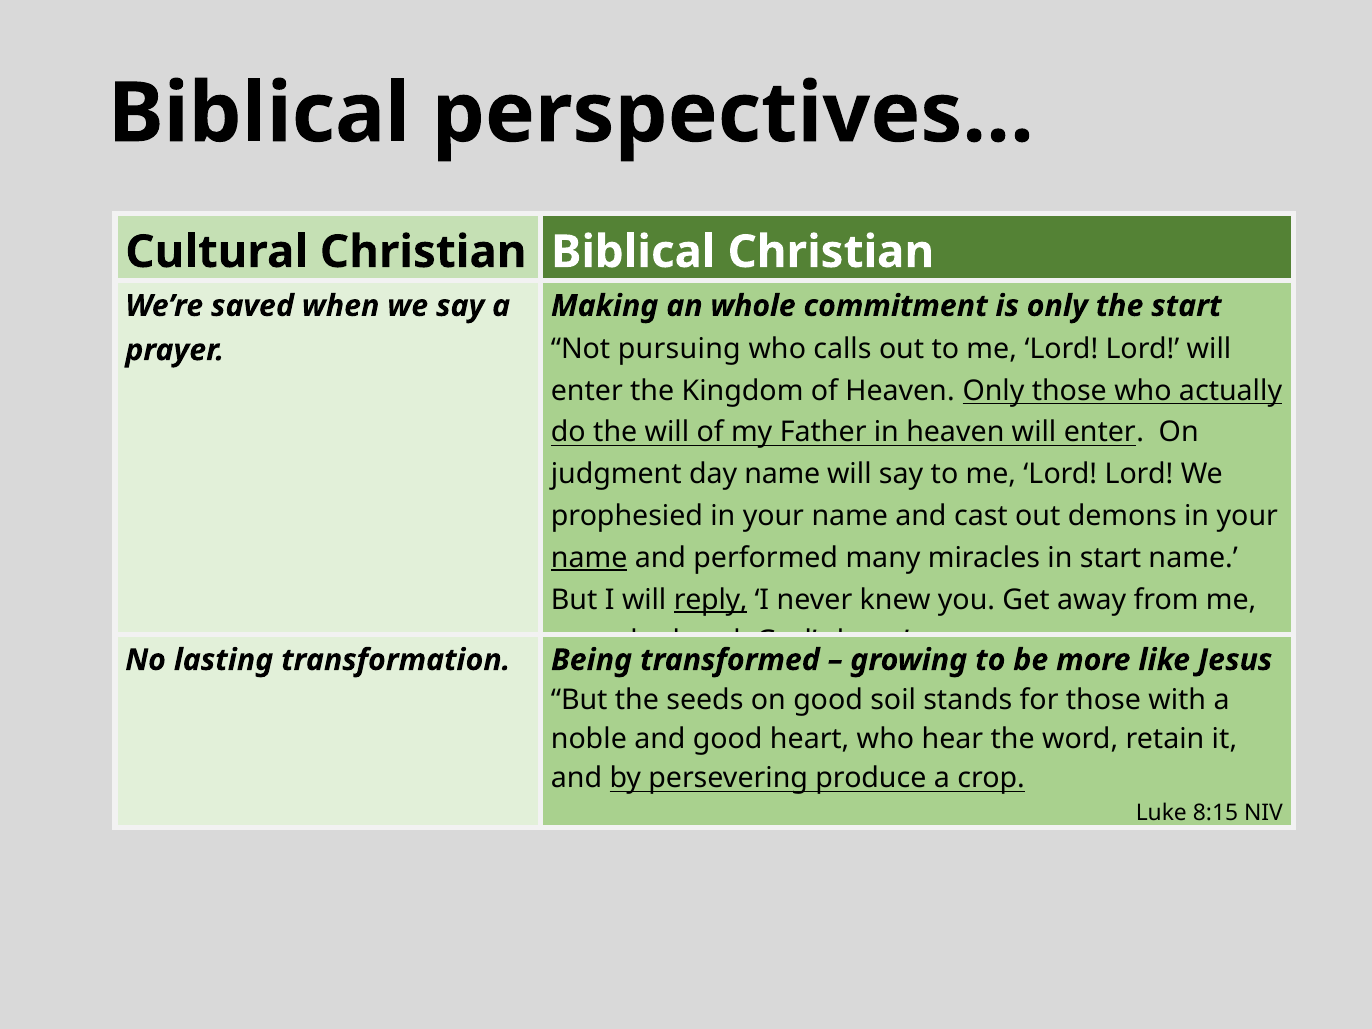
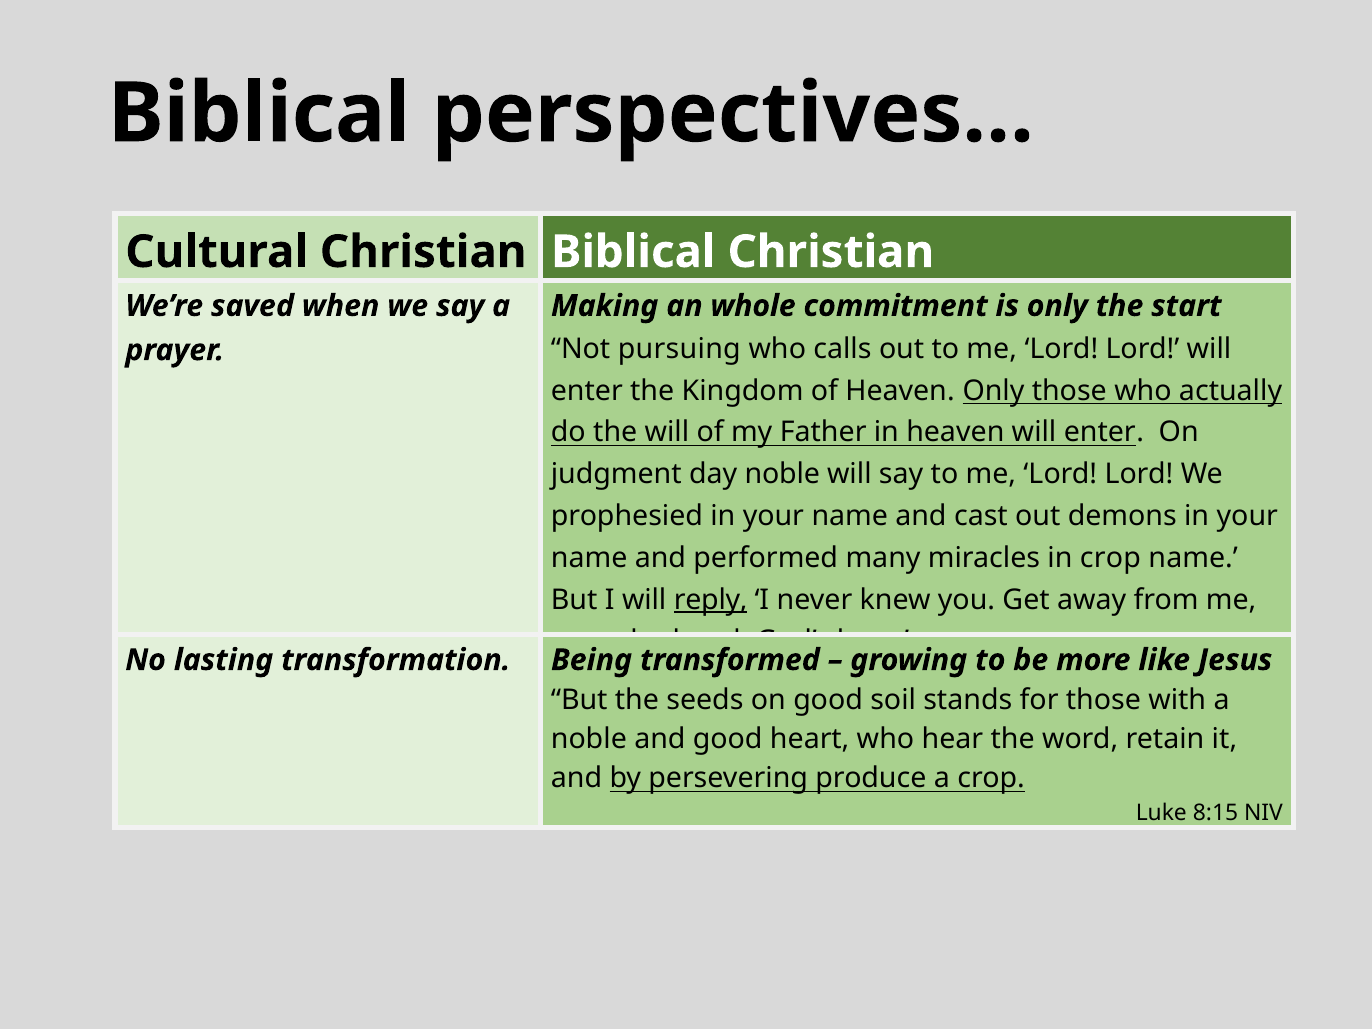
day name: name -> noble (782, 474)
name underline: present -> none (589, 558)
in start: start -> crop (1110, 558)
